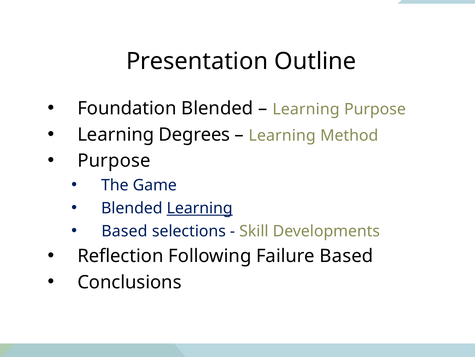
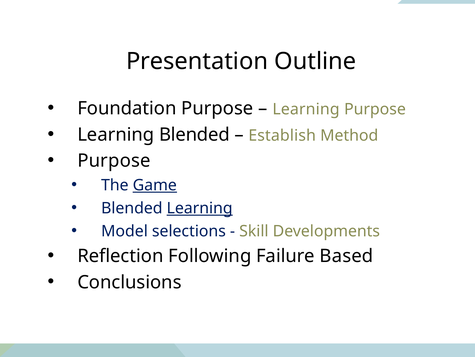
Foundation Blended: Blended -> Purpose (217, 108)
Learning Degrees: Degrees -> Blended (194, 134)
Learning: Learning -> Establish (282, 135)
Game underline: none -> present (155, 185)
Based: Based -> Model (124, 231)
